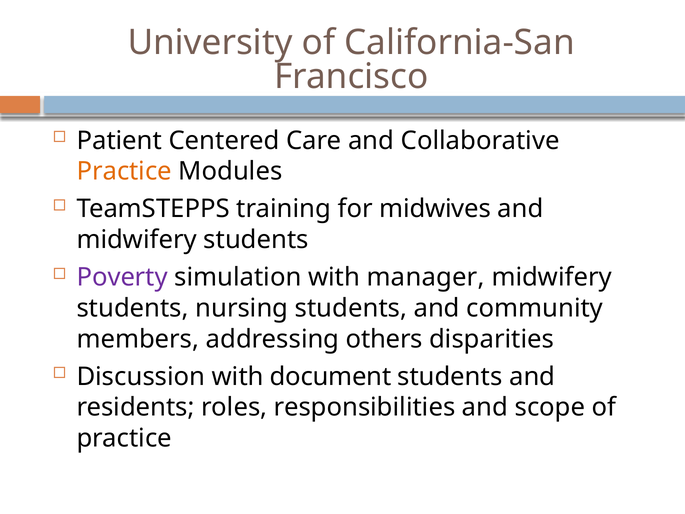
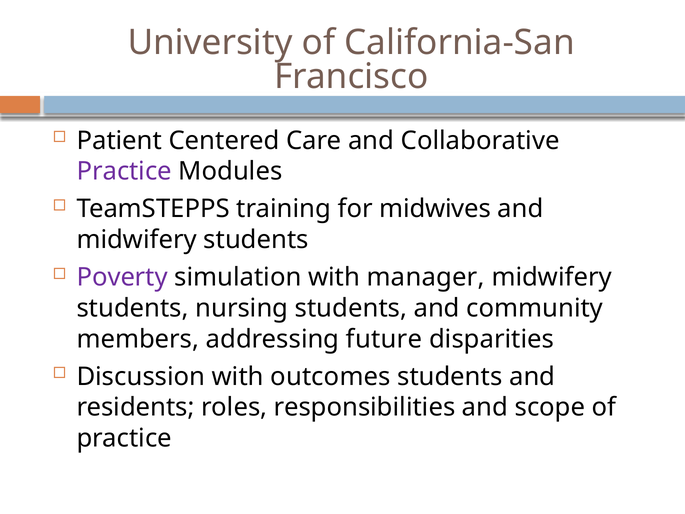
Practice colour: orange -> purple (124, 171)
others: others -> future (384, 339)
document: document -> outcomes (330, 376)
